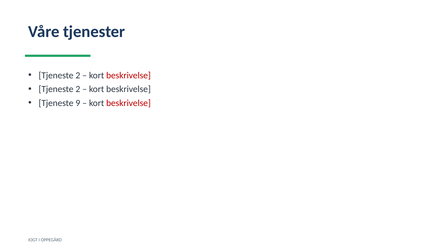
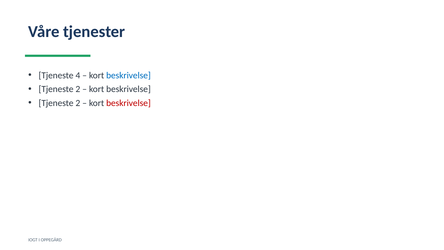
2: 2 -> 4 (78, 75)
beskrivelse colour: red -> blue (128, 75)
9: 9 -> 2 (78, 103)
